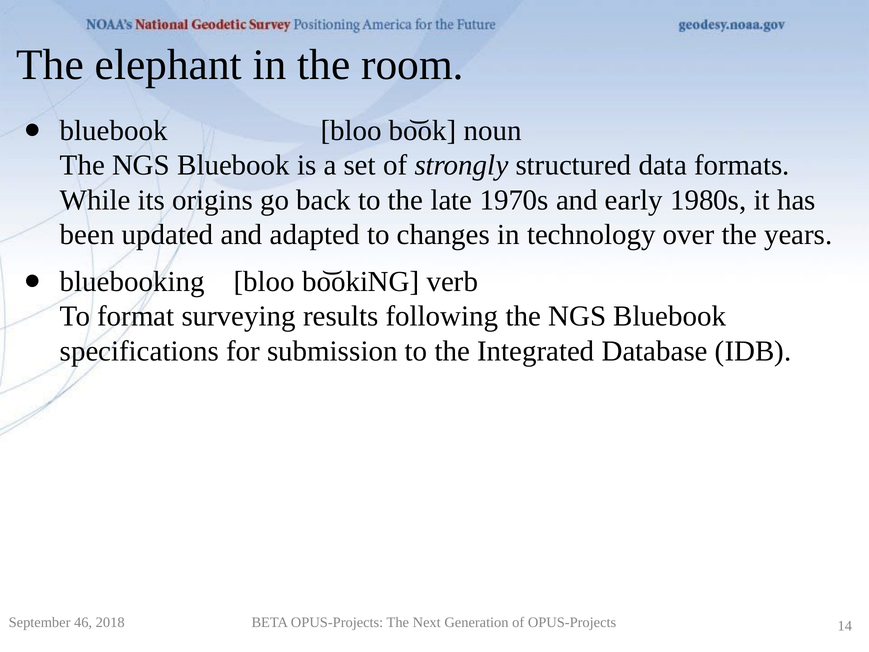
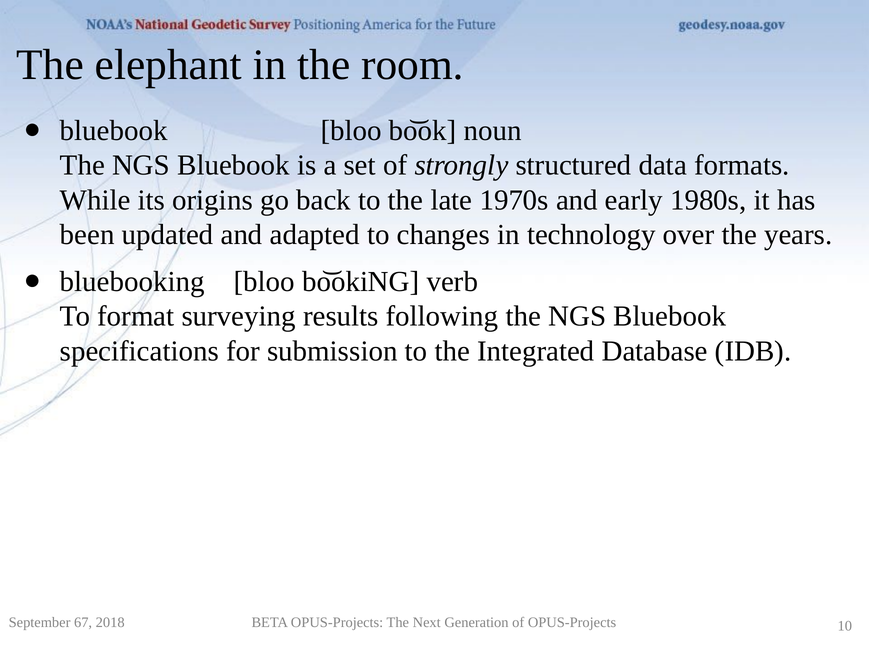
46: 46 -> 67 (83, 622)
14: 14 -> 10 (845, 626)
